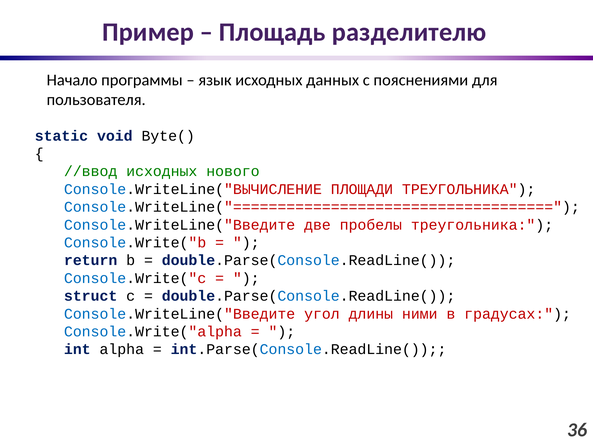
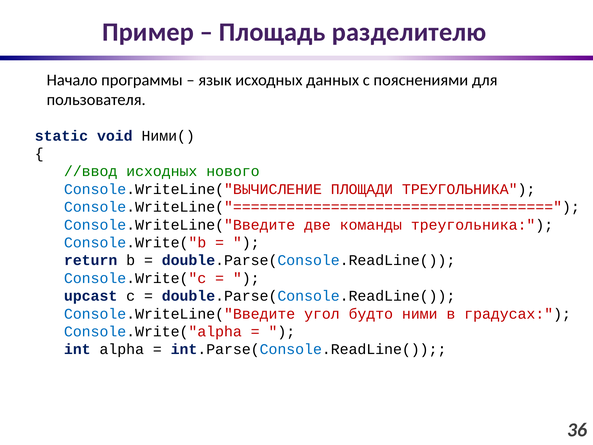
Byte(: Byte( -> Ними( (168, 136)
пробелы: пробелы -> команды (371, 225)
struct: struct -> upcast (91, 296)
длины: длины -> будто (371, 314)
